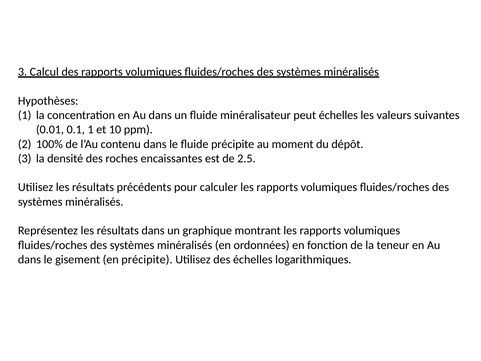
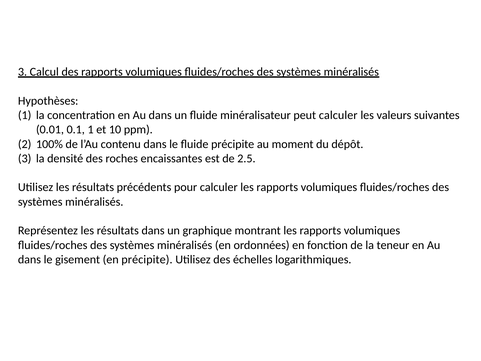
peut échelles: échelles -> calculer (338, 115)
